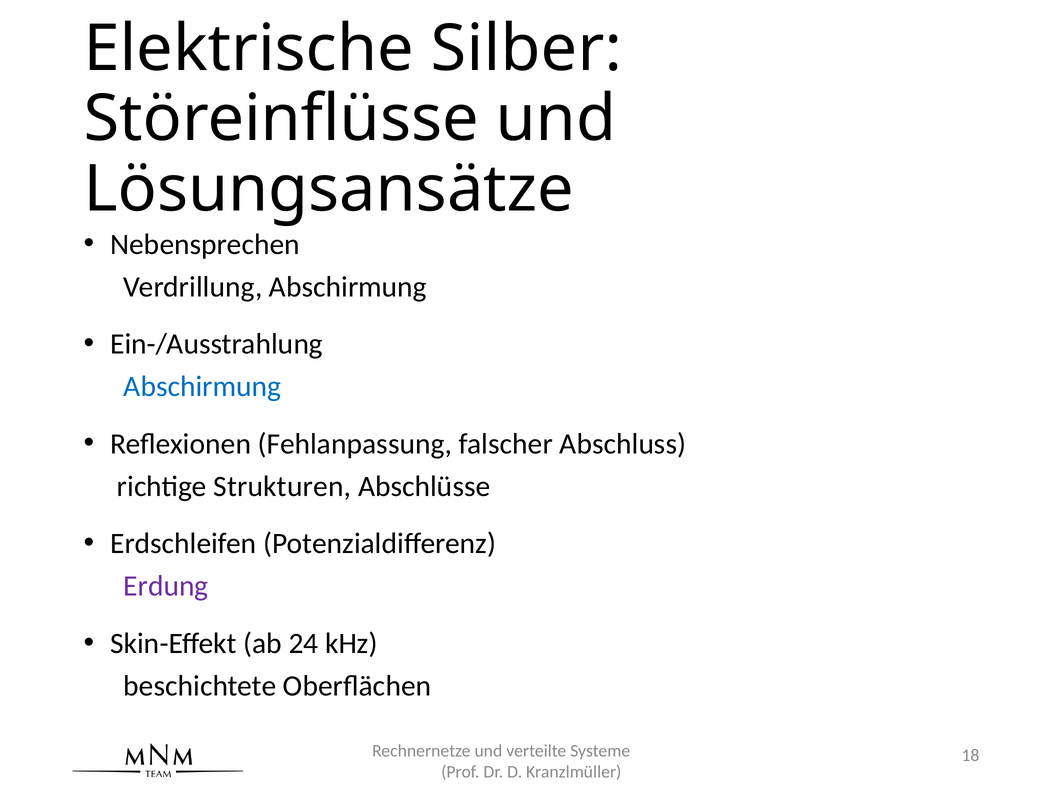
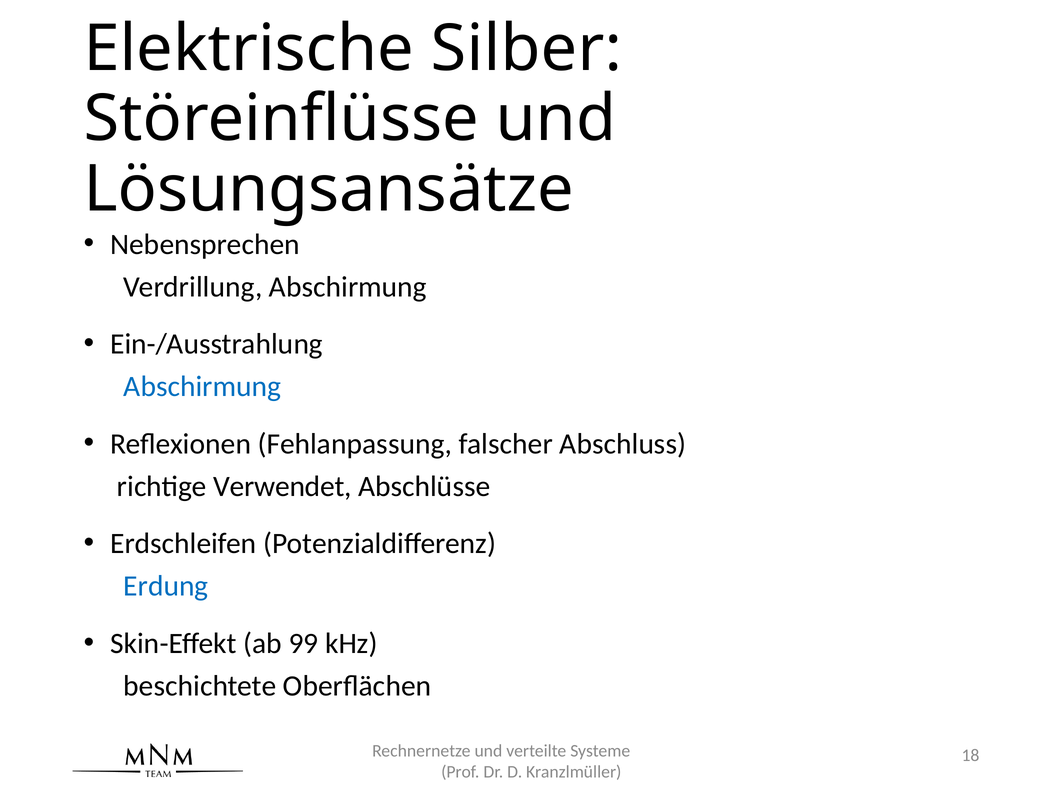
Strukturen: Strukturen -> Verwendet (282, 487)
Erdung colour: purple -> blue (166, 586)
24: 24 -> 99 (303, 644)
